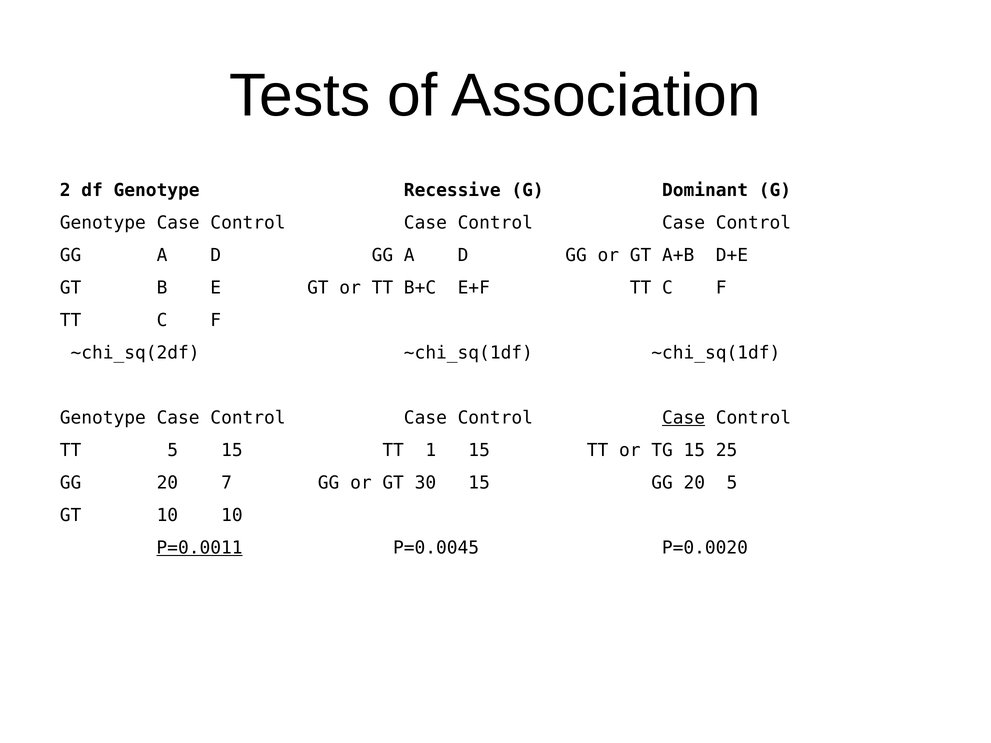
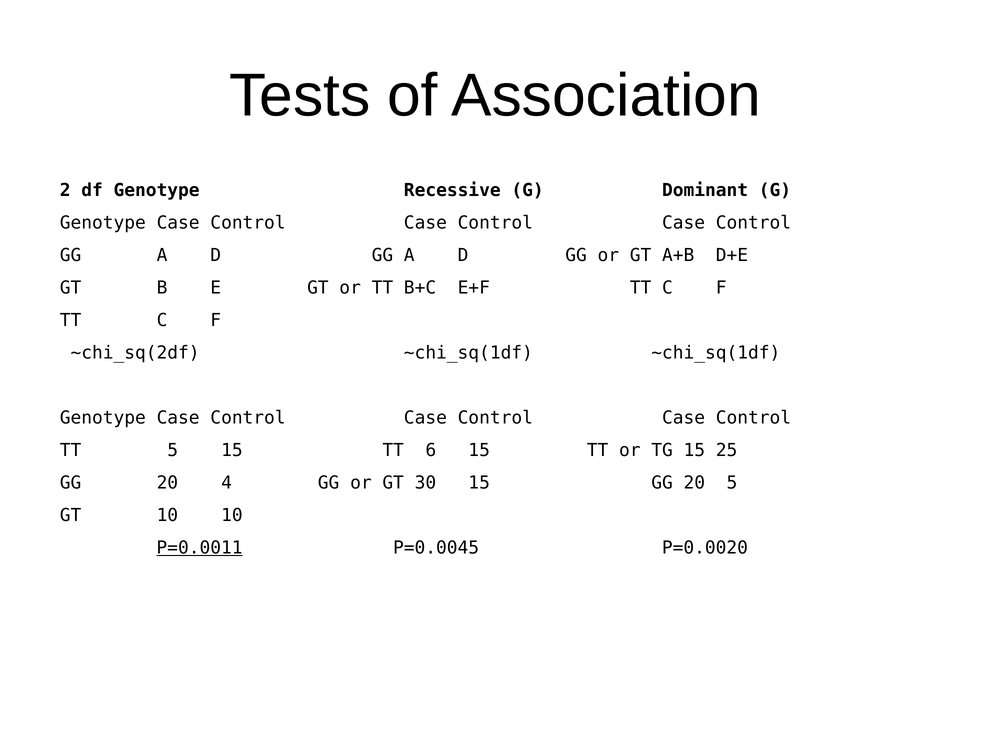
Case underline: present -> none (684, 418)
1: 1 -> 6 (431, 450)
7: 7 -> 4 (227, 483)
